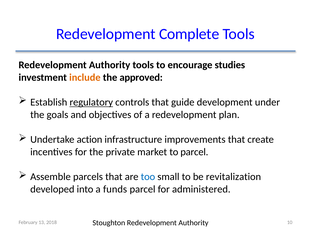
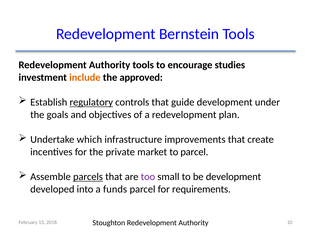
Complete: Complete -> Bernstein (189, 34)
action: action -> which (89, 140)
parcels underline: none -> present (88, 177)
too colour: blue -> purple (148, 177)
be revitalization: revitalization -> development (234, 177)
administered: administered -> requirements (201, 189)
